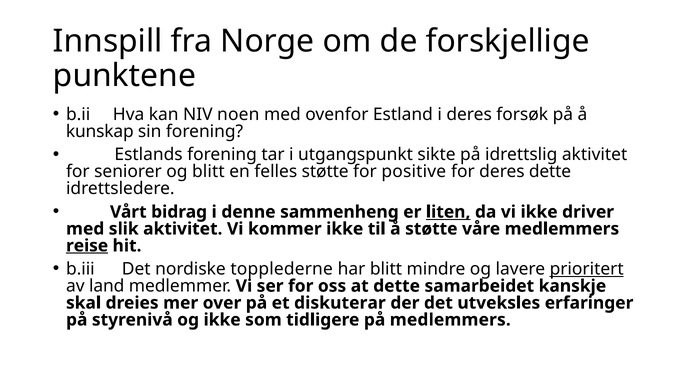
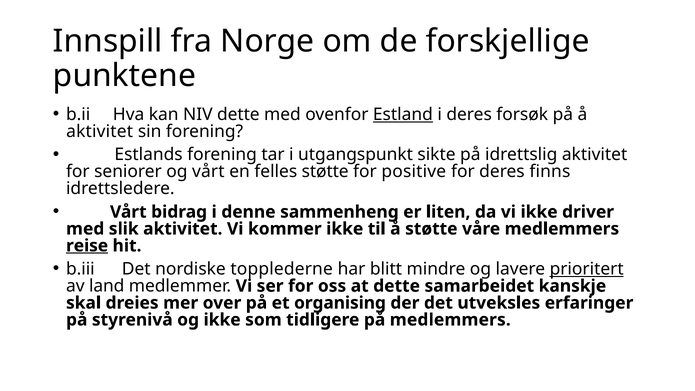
NIV noen: noen -> dette (238, 114)
Estland underline: none -> present (403, 114)
kunskap: kunskap -> aktivitet (100, 131)
og blitt: blitt -> vårt (208, 172)
deres dette: dette -> finns (550, 172)
liten underline: present -> none (448, 212)
diskuterar: diskuterar -> organising (340, 303)
